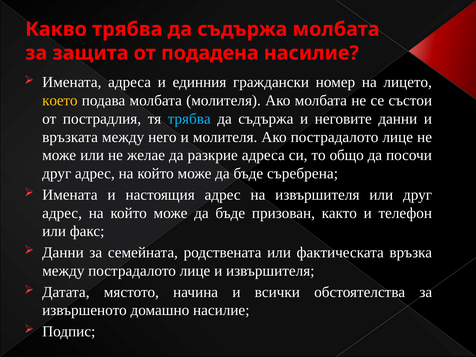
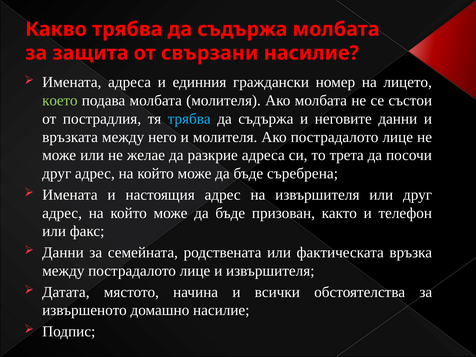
подадена: подадена -> свързани (210, 53)
което colour: yellow -> light green (60, 101)
общо: общо -> трета (347, 155)
